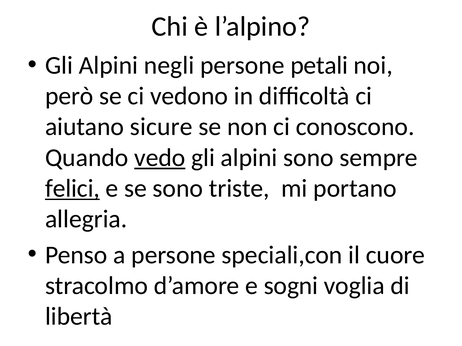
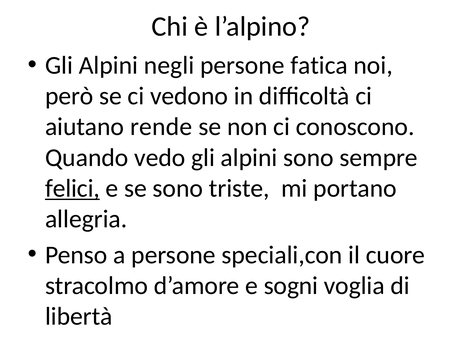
petali: petali -> fatica (319, 65)
sicure: sicure -> rende (161, 127)
vedo underline: present -> none (160, 158)
